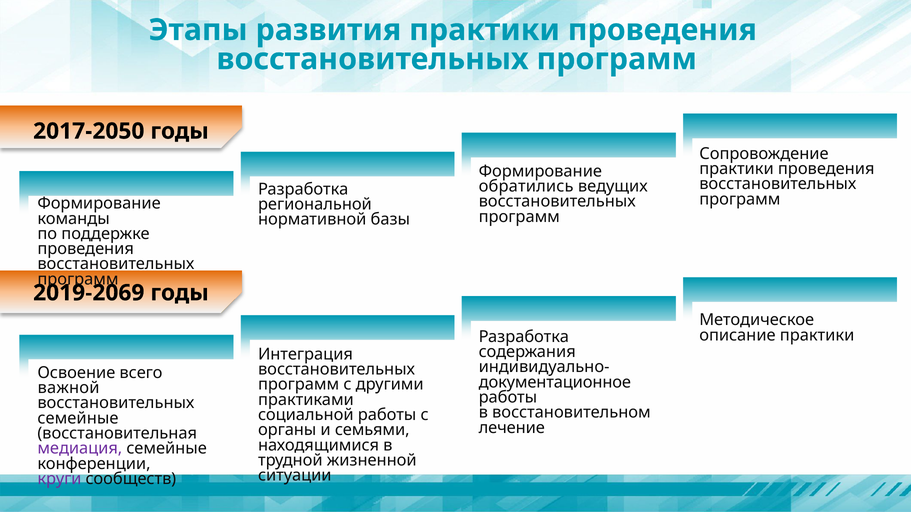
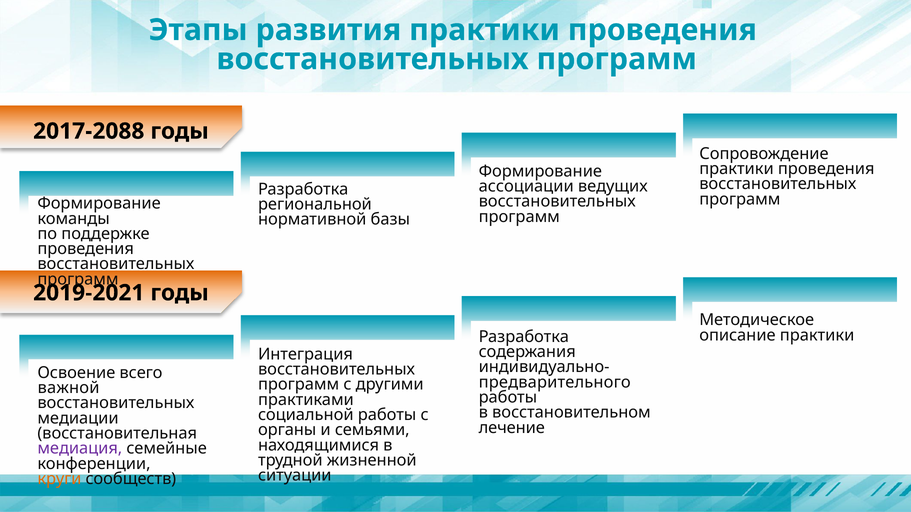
2017-2050: 2017-2050 -> 2017-2088 (89, 131)
обратились: обратились -> ассоциации (526, 186)
2019-2069: 2019-2069 -> 2019-2021 (89, 293)
документационное: документационное -> предварительного (555, 382)
семейные: семейные -> медиации (78, 419)
круги colour: purple -> orange (59, 479)
